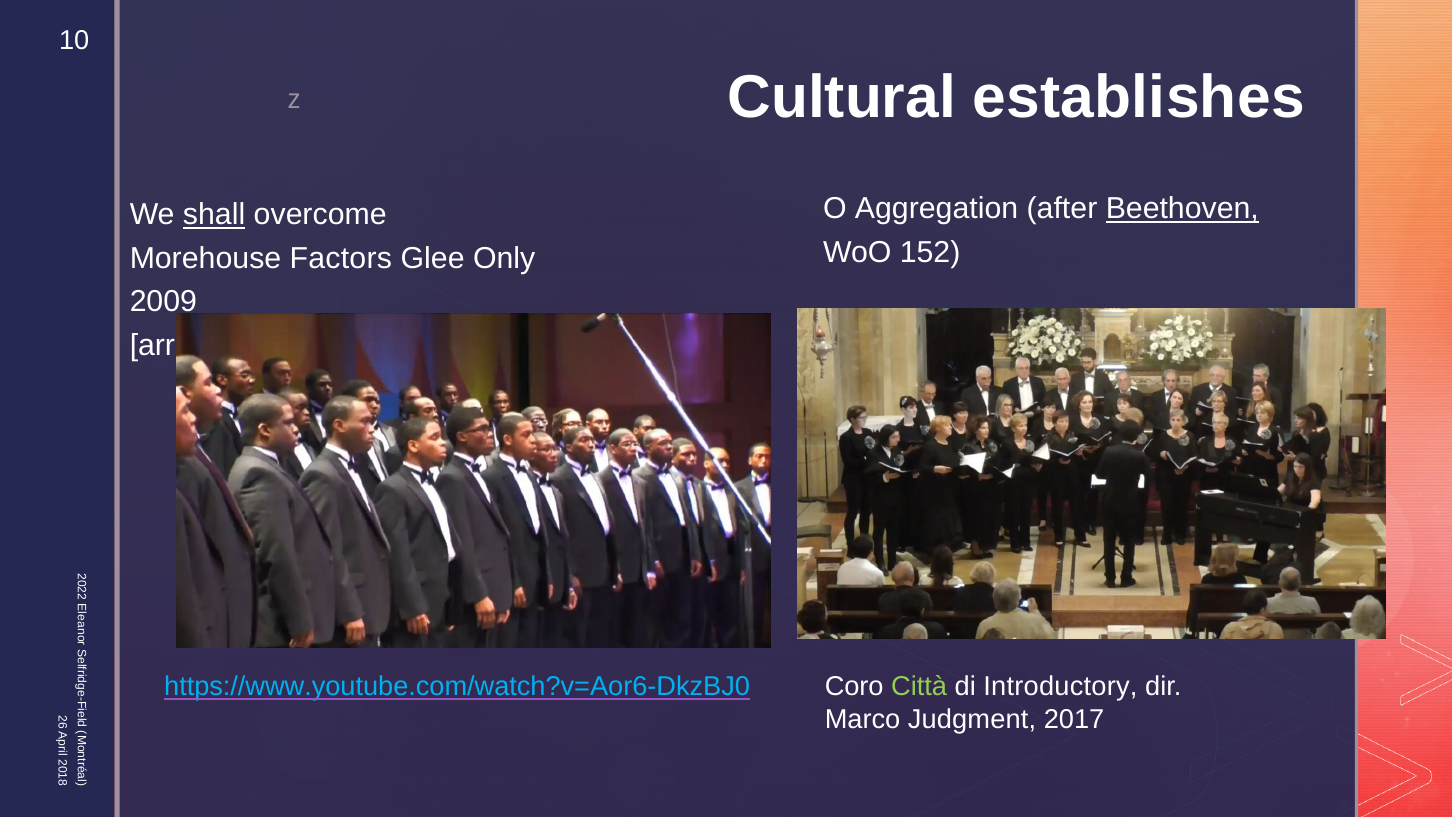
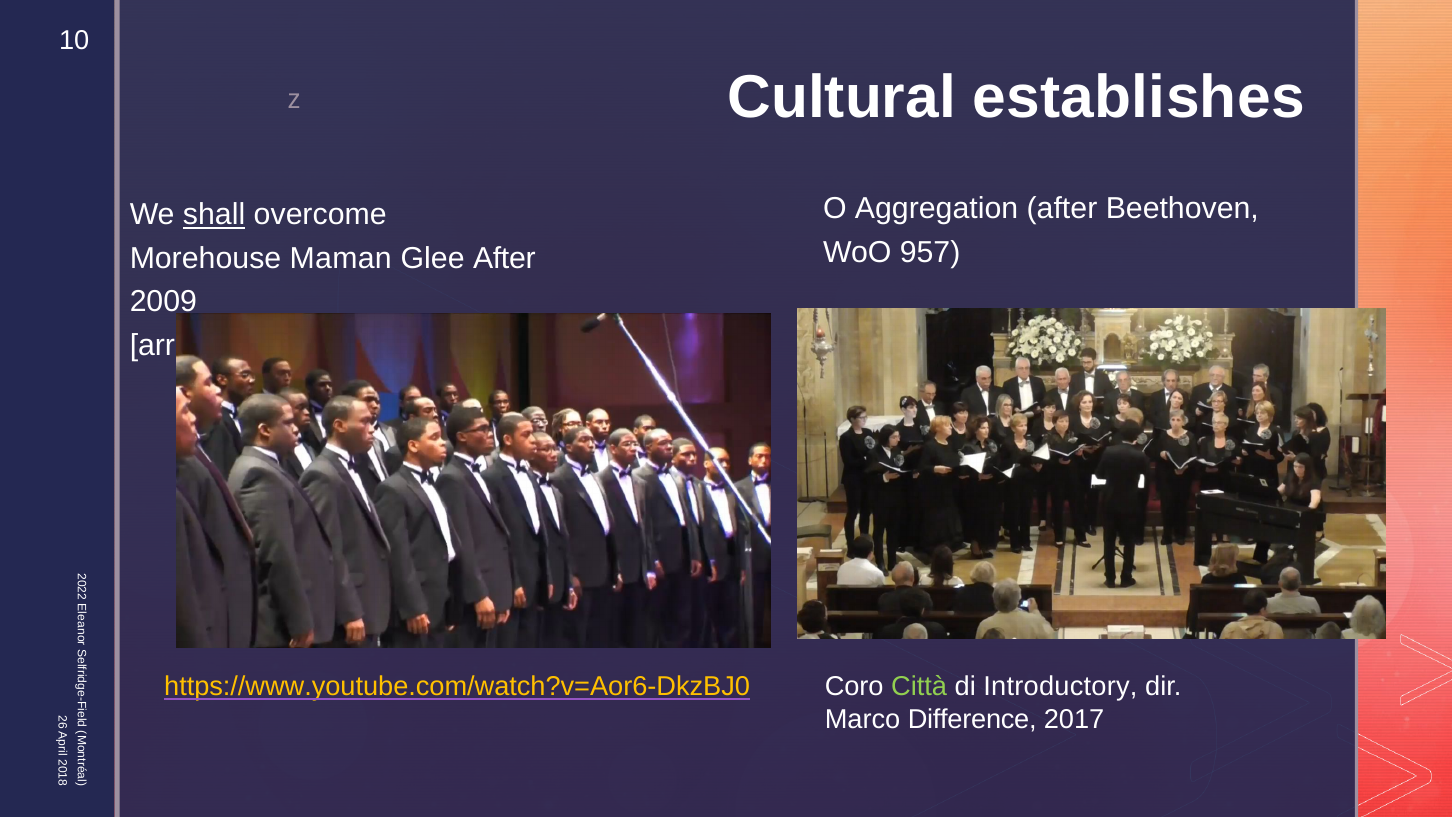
Beethoven underline: present -> none (1182, 209)
152: 152 -> 957 (930, 252)
Factors: Factors -> Maman (341, 258)
Glee Only: Only -> After (504, 258)
https://www.youtube.com/watch?v=Aor6-DkzBJ0 colour: light blue -> yellow (457, 687)
Judgment: Judgment -> Difference (972, 719)
